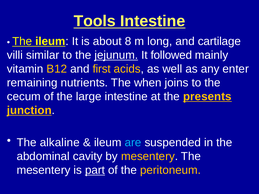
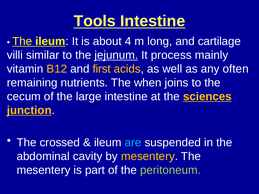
8: 8 -> 4 (128, 41)
followed: followed -> process (171, 55)
enter: enter -> often (236, 69)
presents: presents -> sciences (207, 97)
alkaline: alkaline -> crossed (60, 143)
part underline: present -> none (95, 170)
peritoneum colour: yellow -> light green (171, 170)
